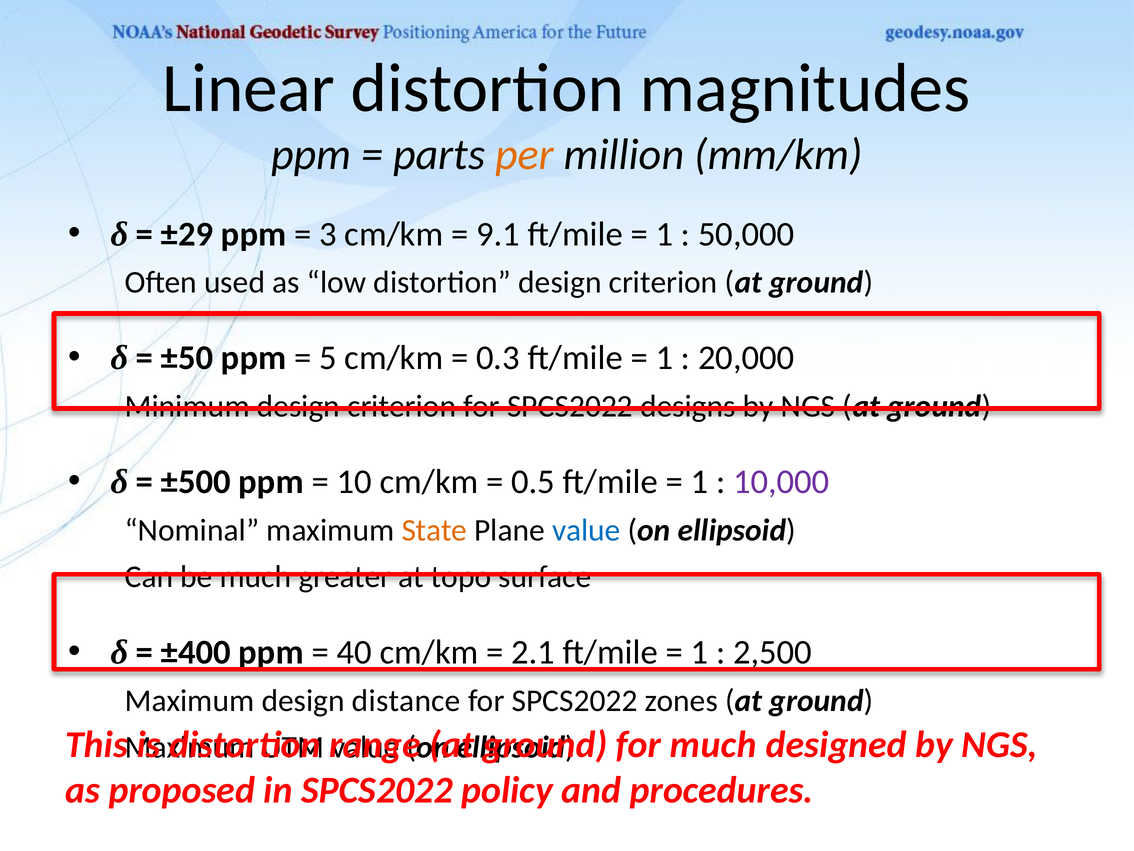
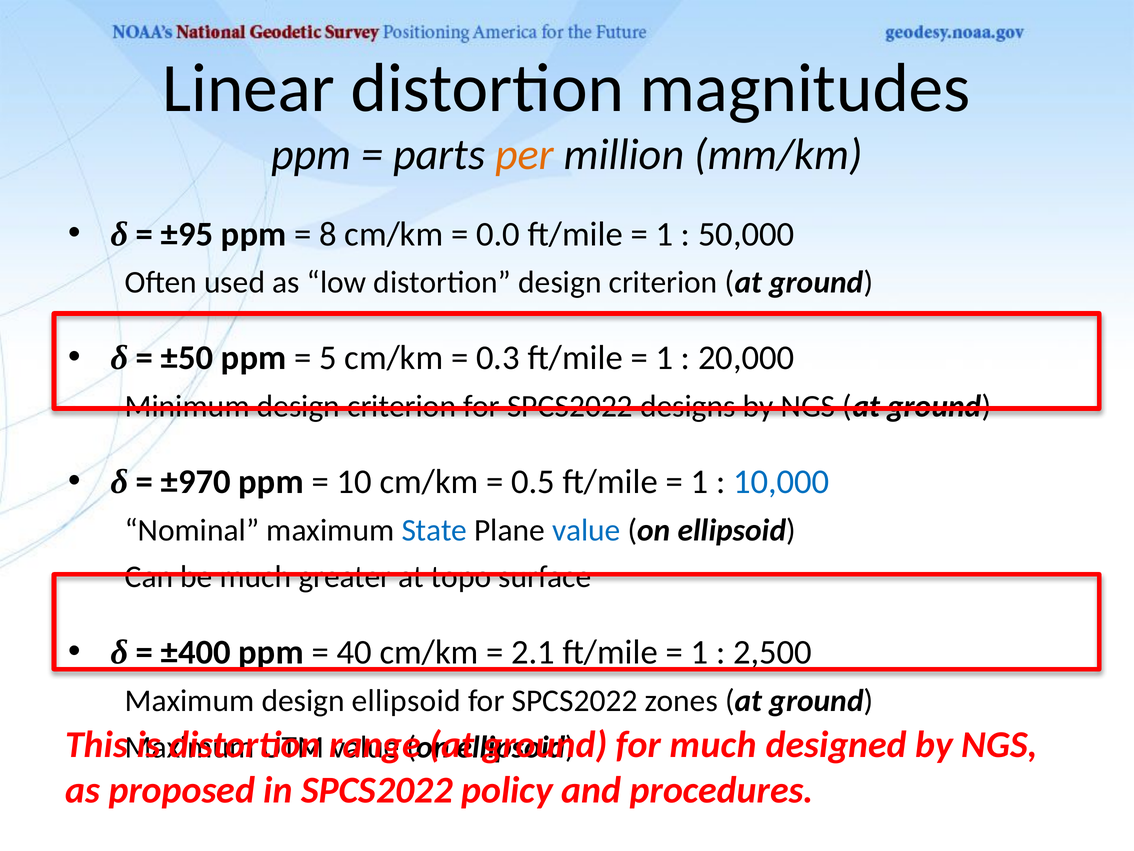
±29: ±29 -> ±95 (187, 234)
3: 3 -> 8 (328, 234)
9.1: 9.1 -> 0.0 (498, 234)
±500: ±500 -> ±970 (196, 482)
10,000 colour: purple -> blue (781, 482)
State colour: orange -> blue (434, 530)
design distance: distance -> ellipsoid (406, 700)
